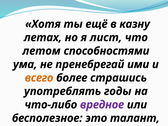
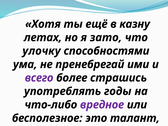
лист: лист -> зато (106, 38)
летом: летом -> улочку (41, 51)
всего colour: orange -> purple (39, 78)
